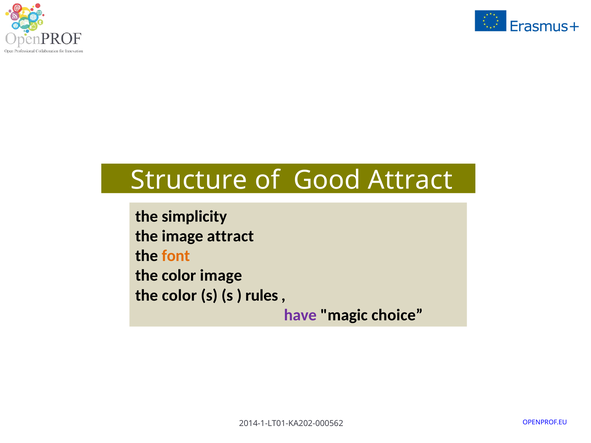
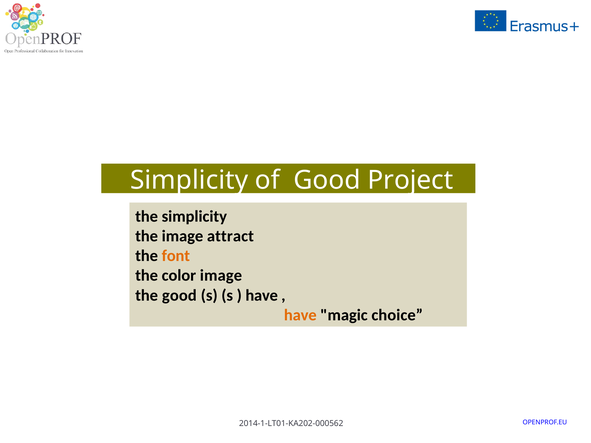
Structure: Structure -> Simplicity (189, 180)
Good Attract: Attract -> Project (410, 180)
color: color -> good (179, 295)
rules: rules -> have (262, 295)
have colour: purple -> orange (300, 315)
